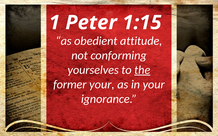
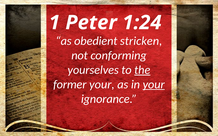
1:15: 1:15 -> 1:24 (142, 23)
attitude: attitude -> stricken (141, 41)
your underline: none -> present (154, 85)
